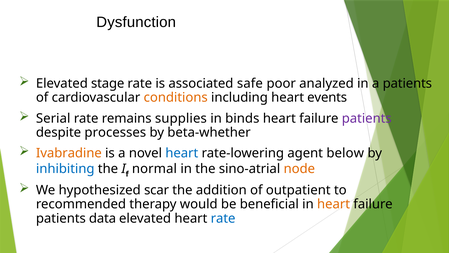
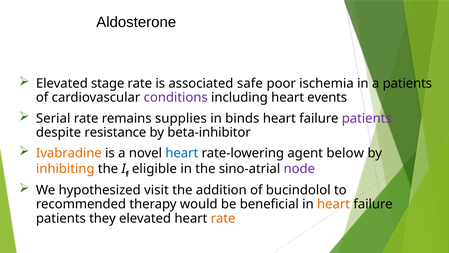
Dysfunction: Dysfunction -> Aldosterone (136, 22)
analyzed: analyzed -> ischemia (326, 83)
conditions colour: orange -> purple (176, 97)
processes: processes -> resistance (115, 132)
beta-whether: beta-whether -> beta-inhibitor (209, 132)
inhibiting colour: blue -> orange (65, 169)
normal: normal -> eligible (154, 169)
node colour: orange -> purple (299, 169)
scar: scar -> visit (156, 190)
outpatient: outpatient -> bucindolol (298, 190)
data: data -> they (102, 218)
rate colour: blue -> orange (223, 218)
